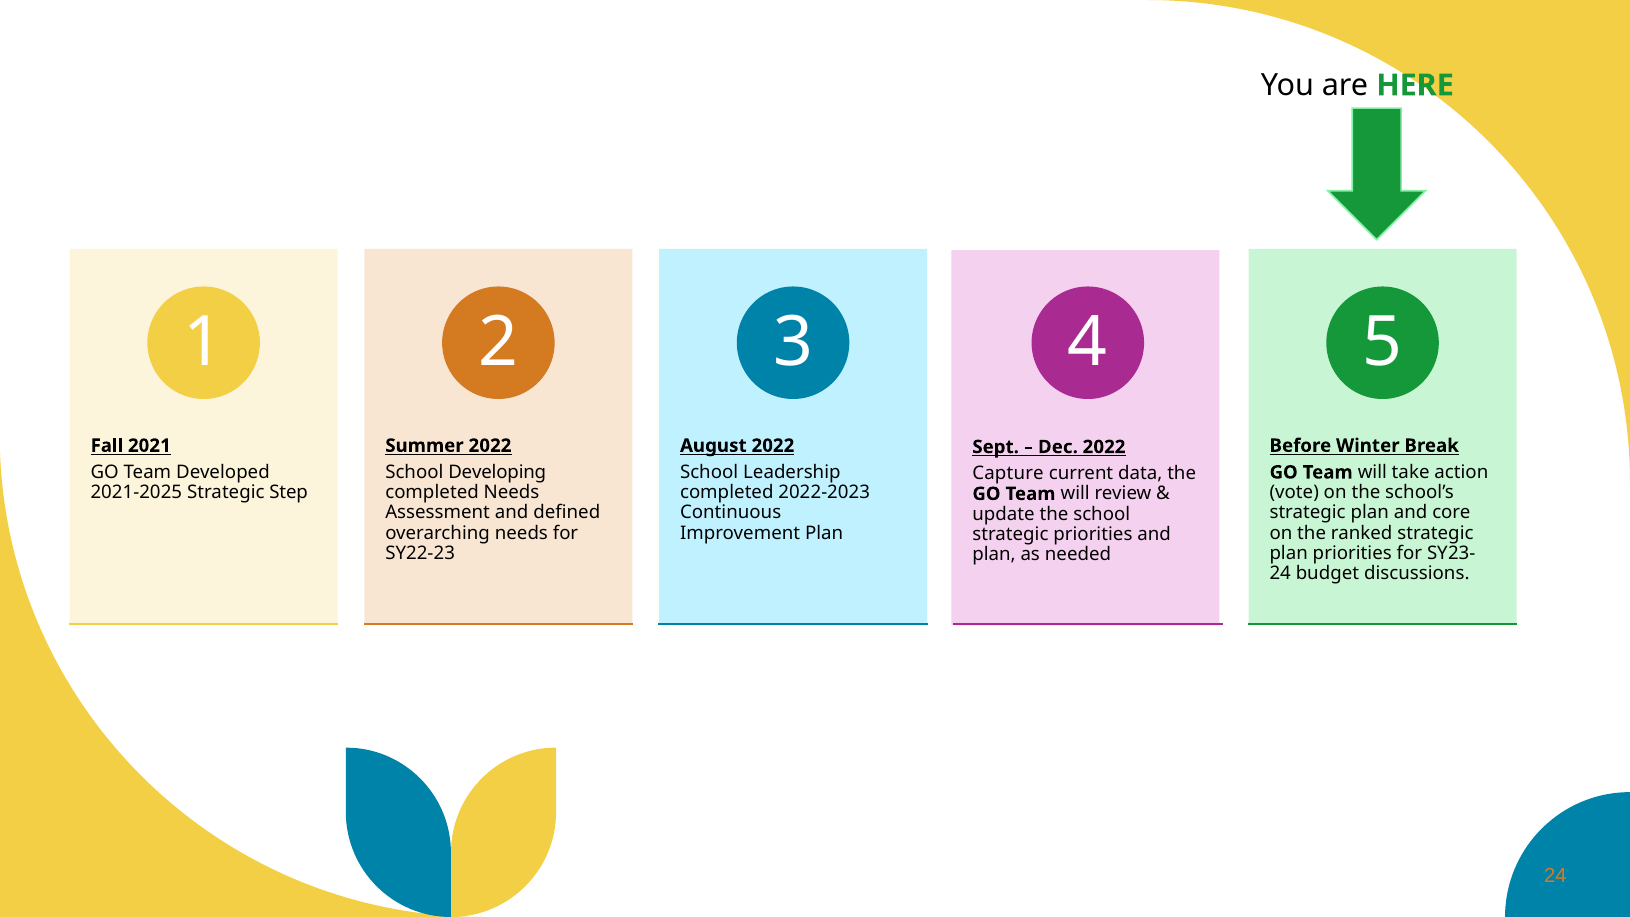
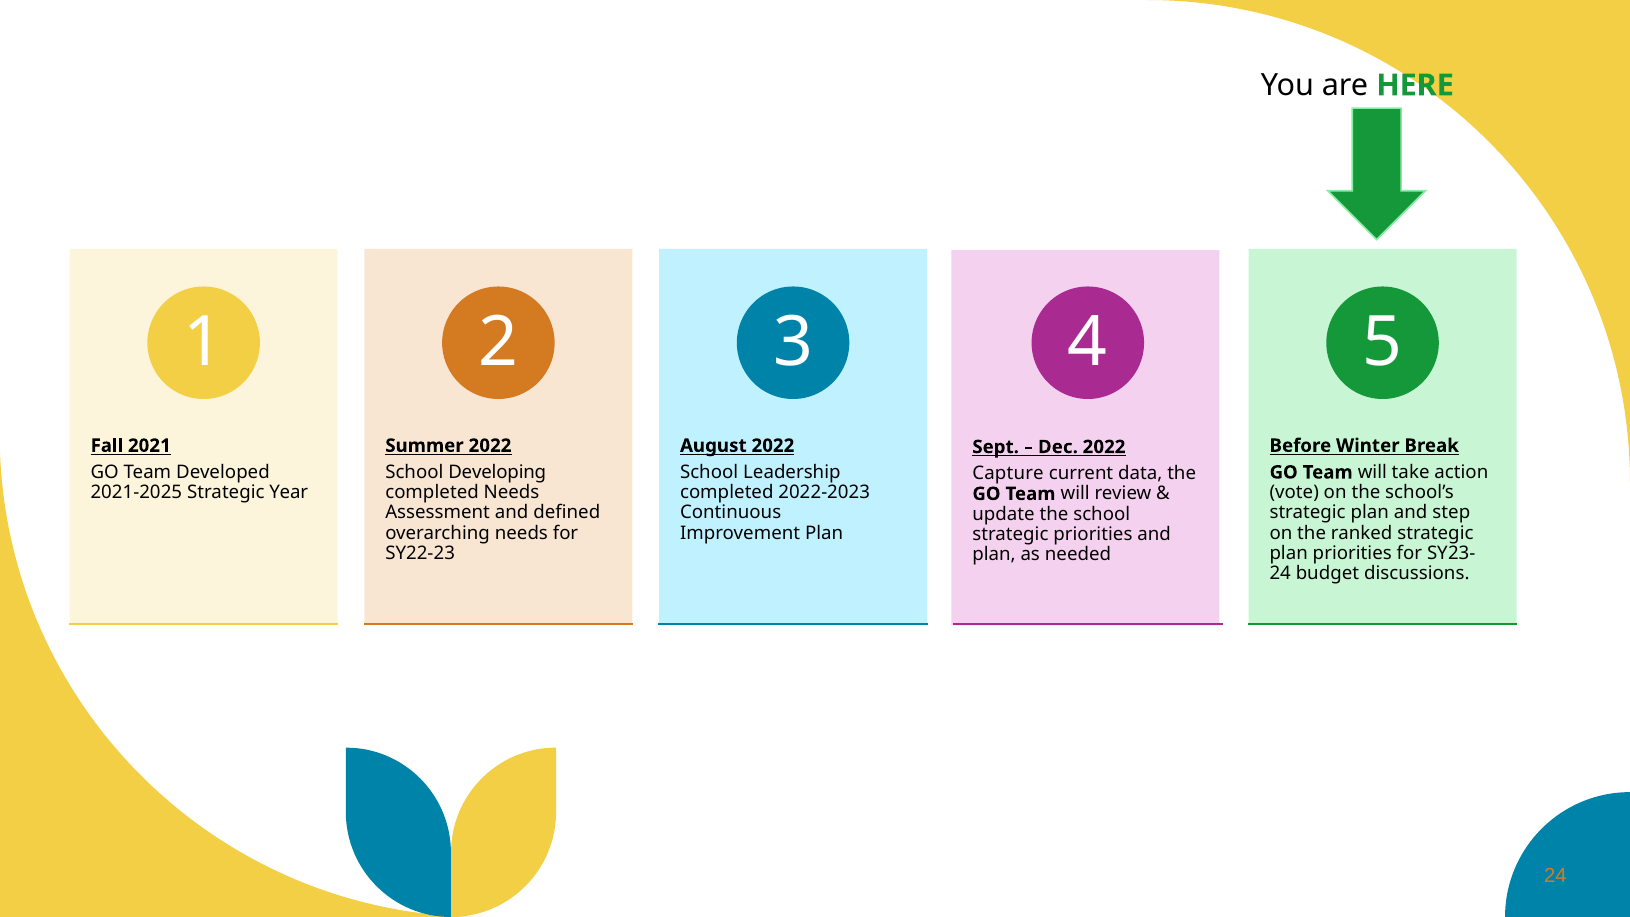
Step: Step -> Year (289, 492)
core: core -> step (1451, 513)
